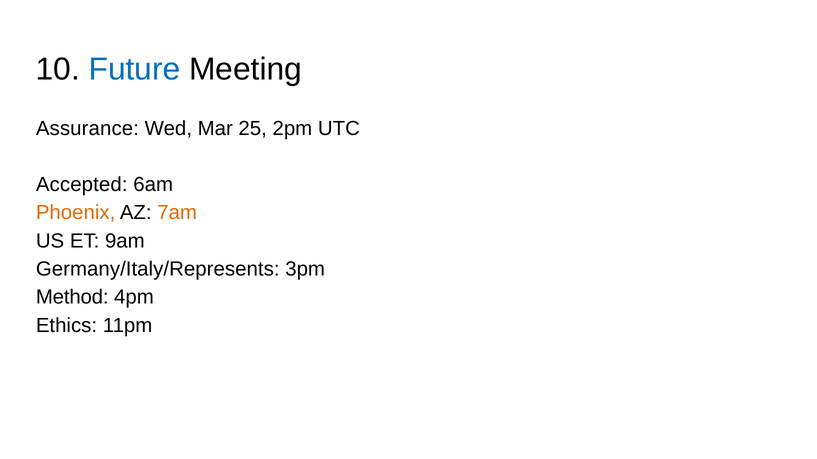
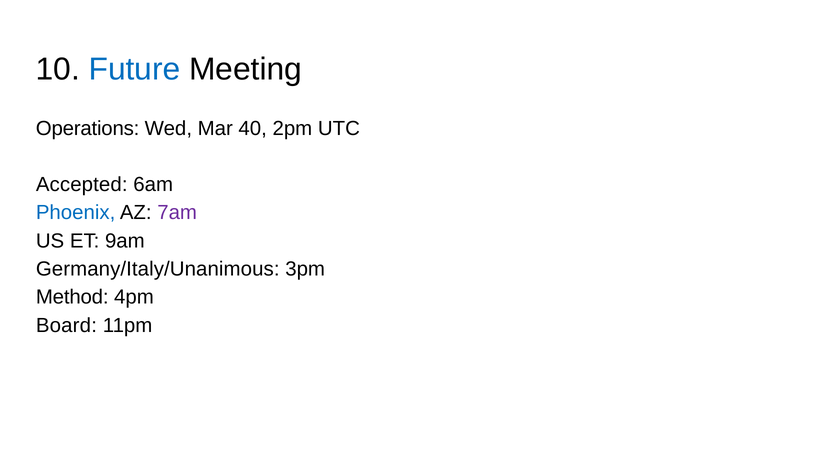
Assurance: Assurance -> Operations (88, 128)
25: 25 -> 40 (253, 128)
Phoenix colour: orange -> blue (76, 213)
7am colour: orange -> purple (177, 213)
Germany/Italy/Represents: Germany/Italy/Represents -> Germany/Italy/Unanimous (158, 269)
Ethics: Ethics -> Board (66, 326)
